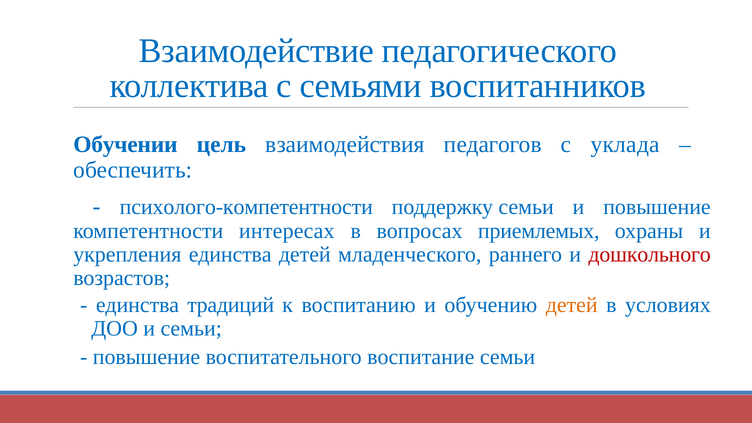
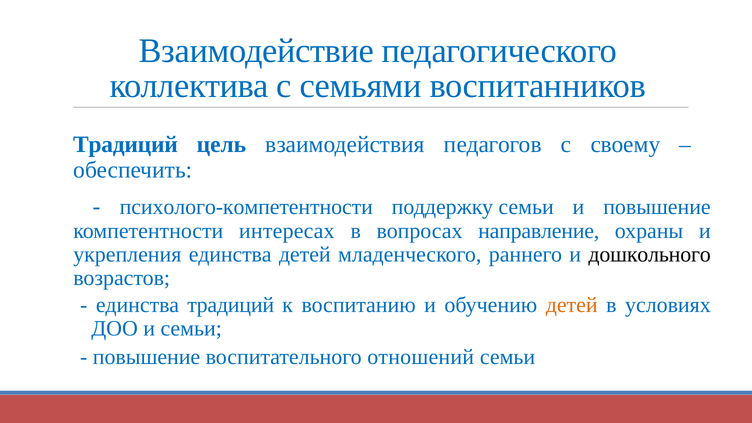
Обучении: Обучении -> Традиций (125, 145)
уклада: уклада -> своему (625, 145)
приемлемых: приемлемых -> направление (539, 231)
дошкольного colour: red -> black (650, 255)
воспитание: воспитание -> отношений (421, 357)
